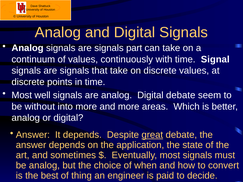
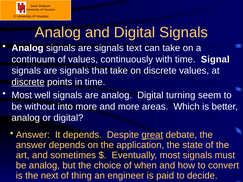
part: part -> text (134, 48)
discrete underline: none -> present (28, 82)
Digital debate: debate -> turning (181, 95)
best: best -> next (50, 176)
